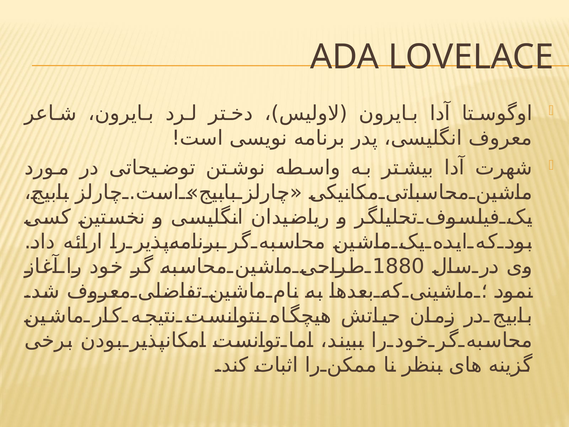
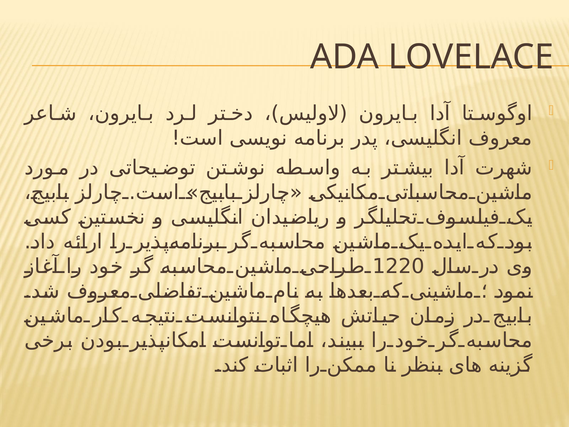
1880: 1880 -> 1220 (398, 266)
